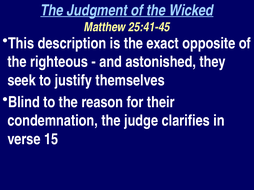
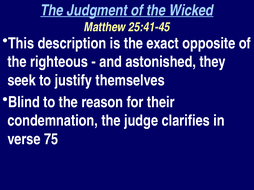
15: 15 -> 75 (51, 140)
